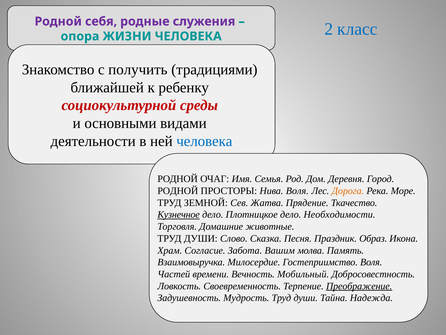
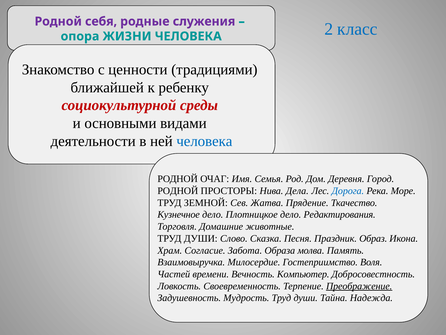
получить: получить -> ценности (138, 70)
Нива Воля: Воля -> Дела (297, 191)
Дорога colour: orange -> blue (348, 191)
Кузнечное underline: present -> none (179, 214)
Необходимости: Необходимости -> Редактирования (340, 214)
Вашим: Вашим -> Образа (280, 250)
Мобильный: Мобильный -> Компьютер (303, 274)
